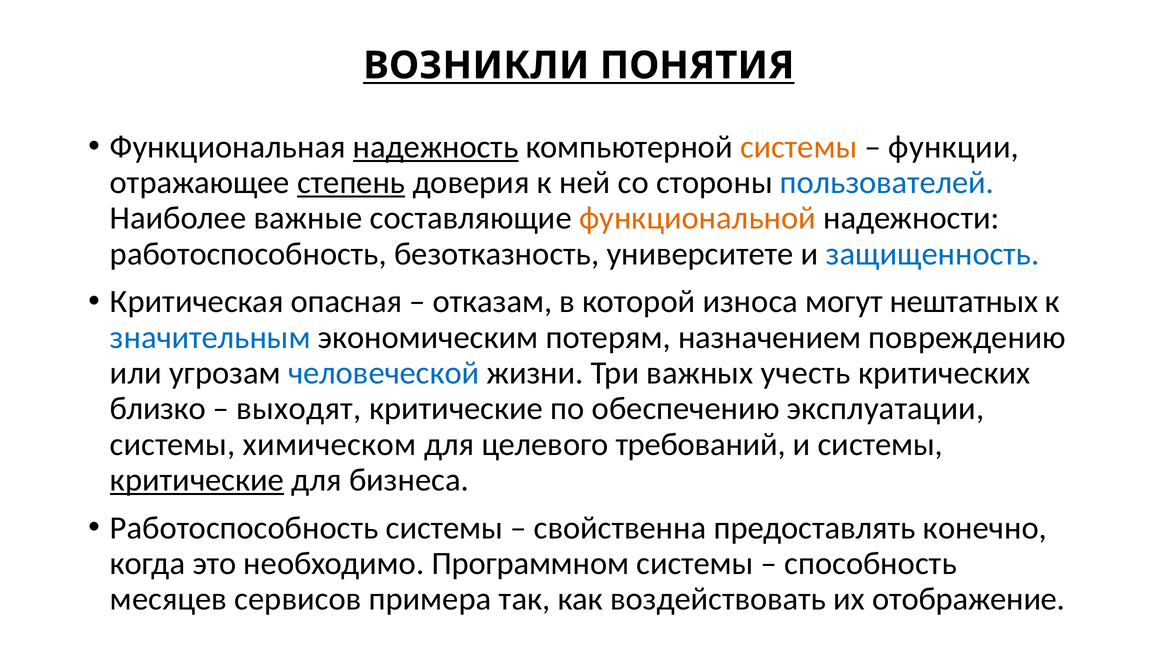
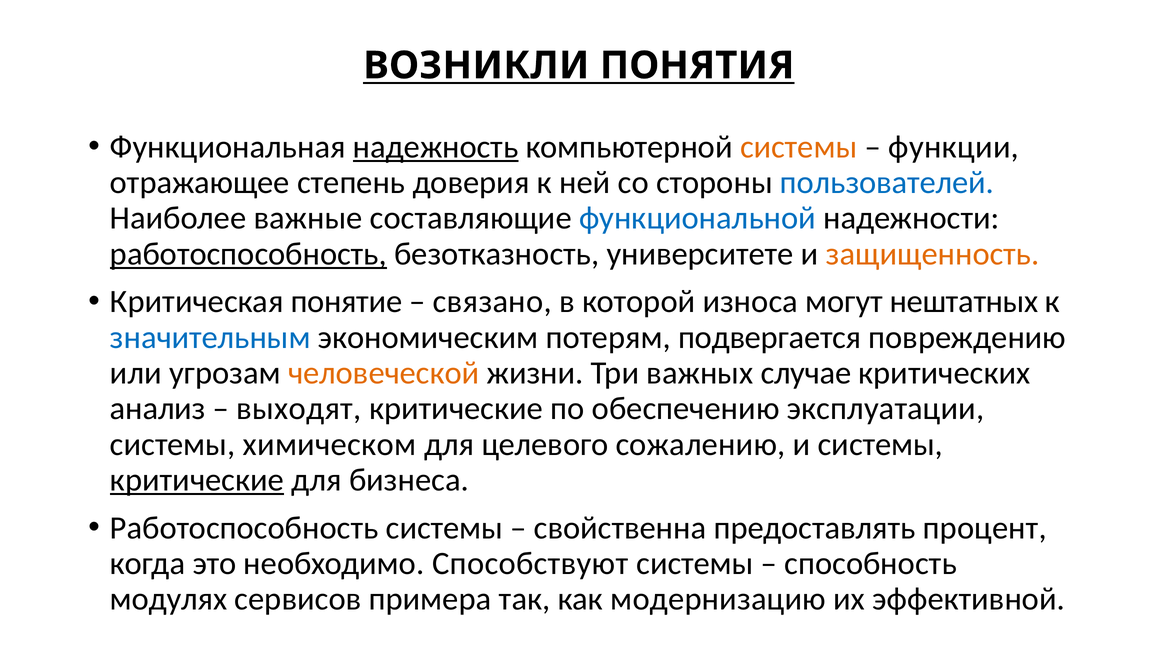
степень underline: present -> none (351, 183)
функциональной colour: orange -> blue (698, 218)
работоспособность underline: none -> present (248, 254)
защищенность colour: blue -> orange (933, 254)
опасная: опасная -> понятие (346, 302)
отказам: отказам -> связано (492, 302)
назначением: назначением -> подвергается (770, 338)
человеческой colour: blue -> orange (384, 373)
учесть: учесть -> случае (806, 373)
близко: близко -> анализ (158, 409)
требований: требований -> сожалению (700, 445)
конечно: конечно -> процент (985, 528)
Программном: Программном -> Способствуют (530, 564)
месяцев: месяцев -> модулях (169, 599)
воздействовать: воздействовать -> модернизацию (718, 599)
отображение: отображение -> эффективной (969, 599)
